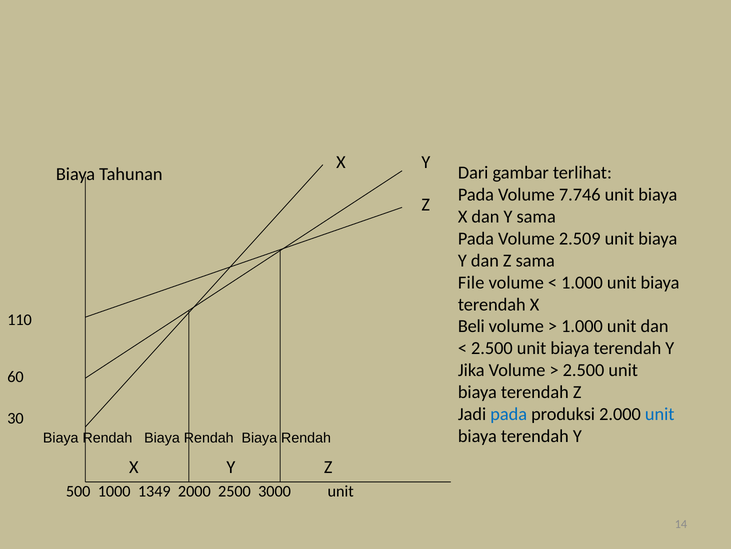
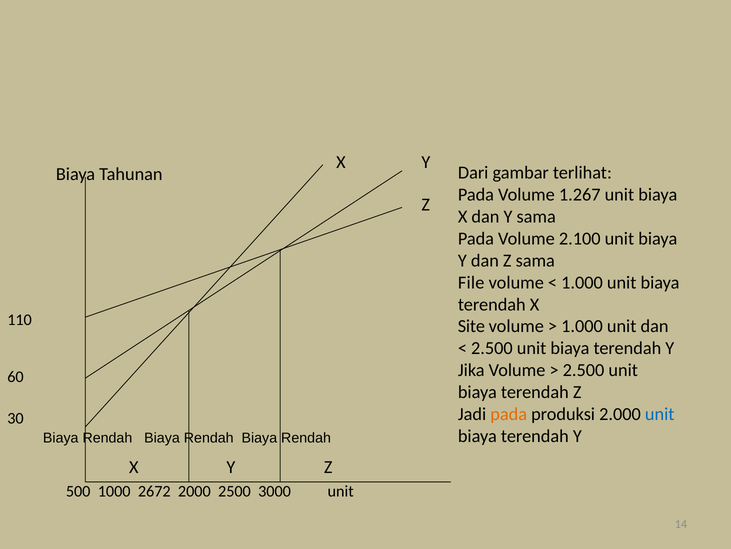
7.746: 7.746 -> 1.267 (580, 194)
2.509: 2.509 -> 2.100 (580, 238)
Beli: Beli -> Site (471, 326)
pada colour: blue -> orange (509, 414)
1349: 1349 -> 2672 (154, 491)
